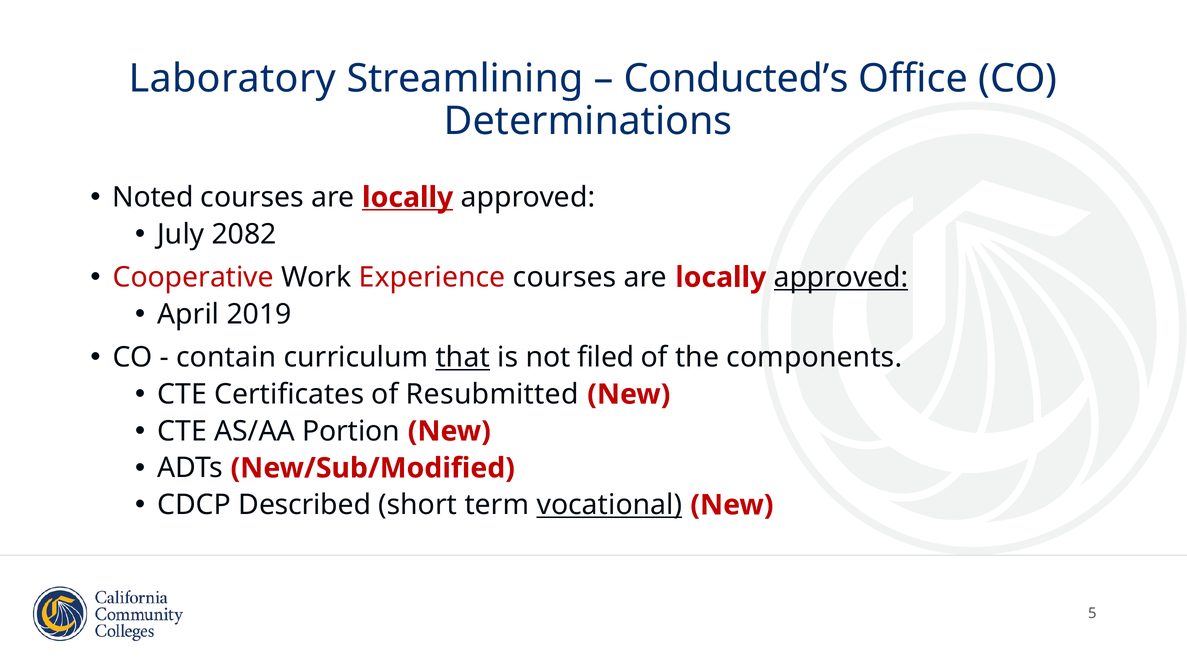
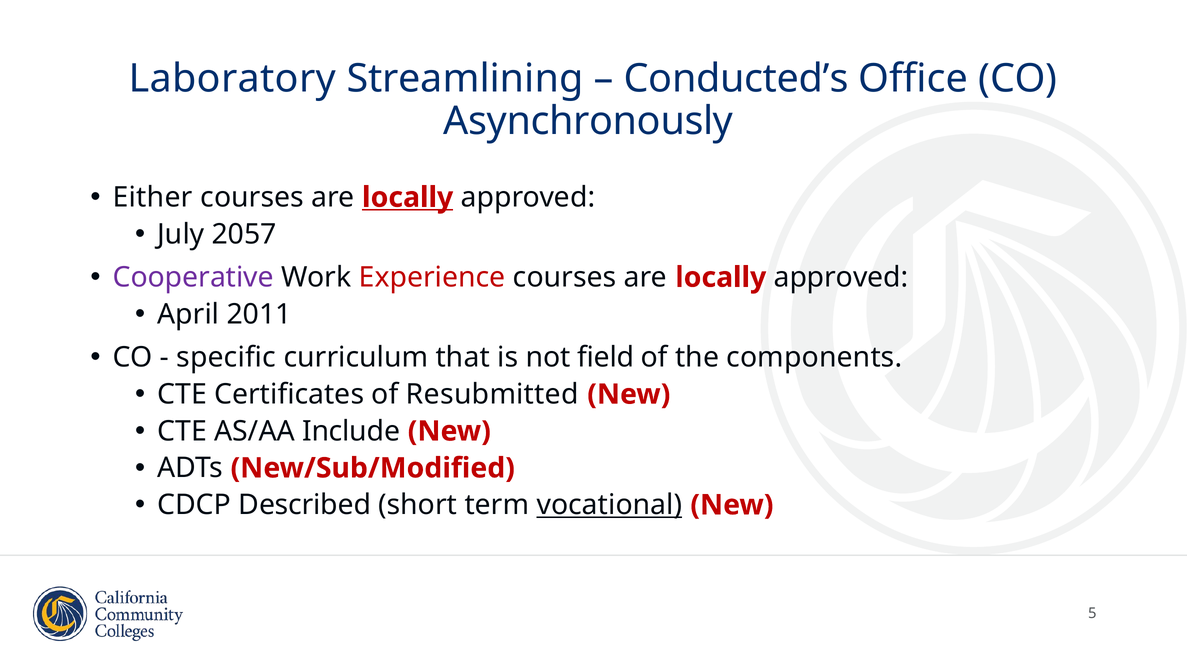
Determinations: Determinations -> Asynchronously (588, 121)
Noted: Noted -> Either (153, 197)
2082: 2082 -> 2057 (244, 234)
Cooperative colour: red -> purple (193, 277)
approved underline: present -> none (841, 277)
2019: 2019 -> 2011 (259, 314)
contain: contain -> specific (226, 357)
that underline: present -> none (463, 357)
filed: filed -> field (606, 357)
Portion: Portion -> Include (351, 431)
